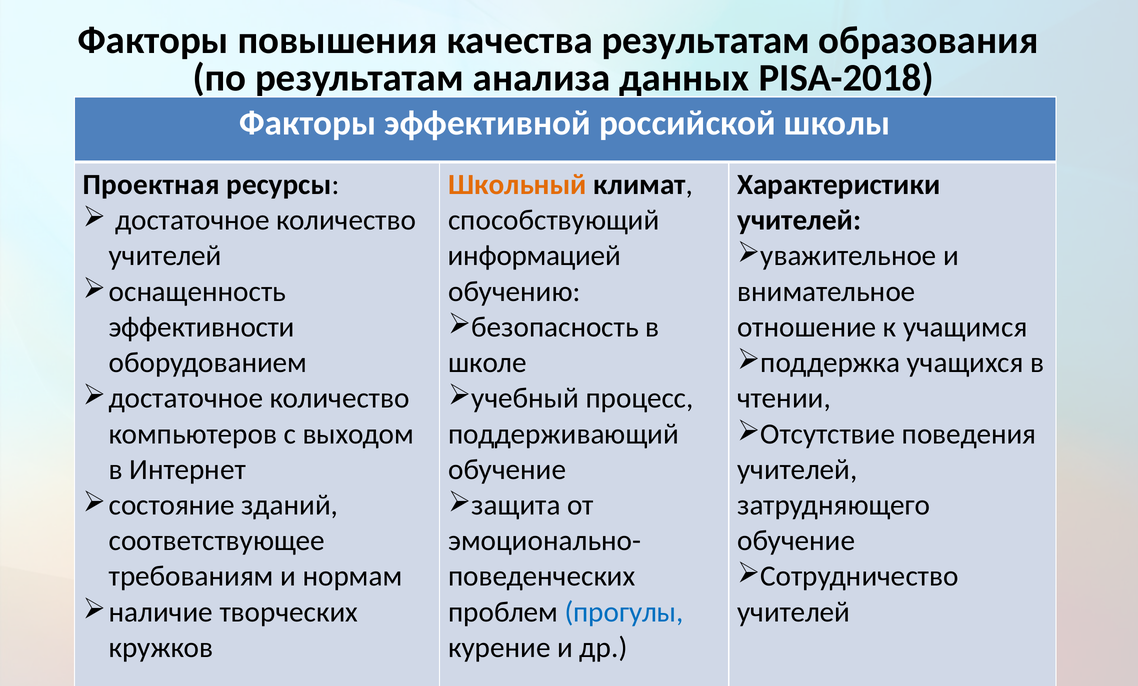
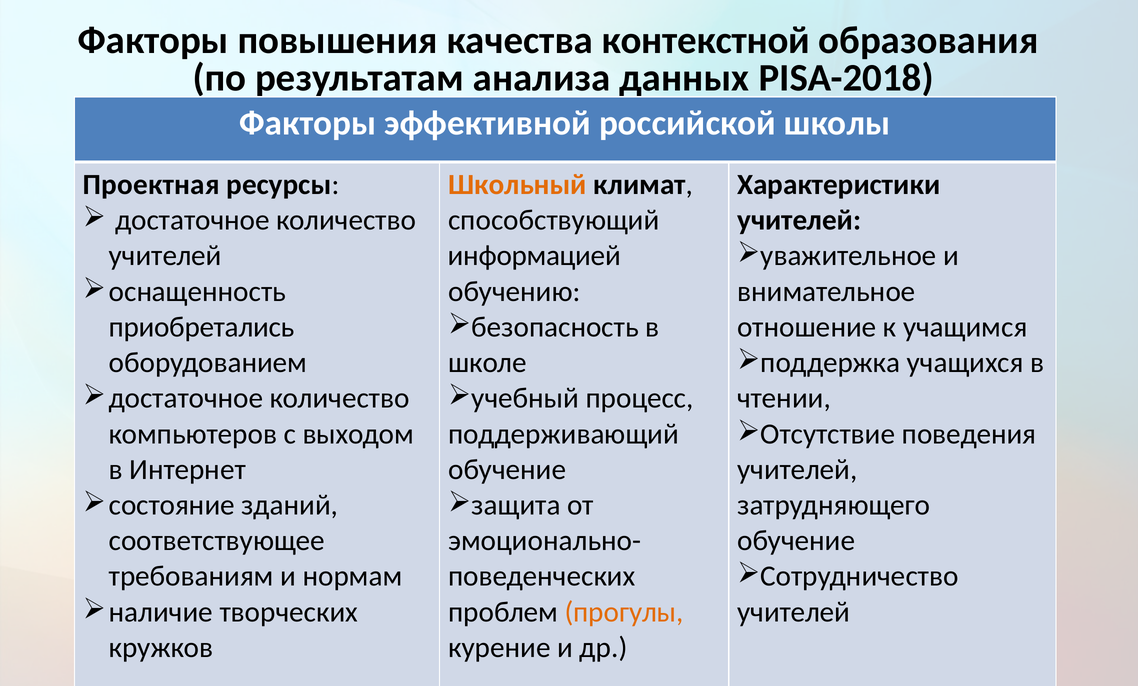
качества результатам: результатам -> контекстной (706, 41)
эффективности: эффективности -> приобретались (202, 327)
прогулы colour: blue -> orange (624, 612)
